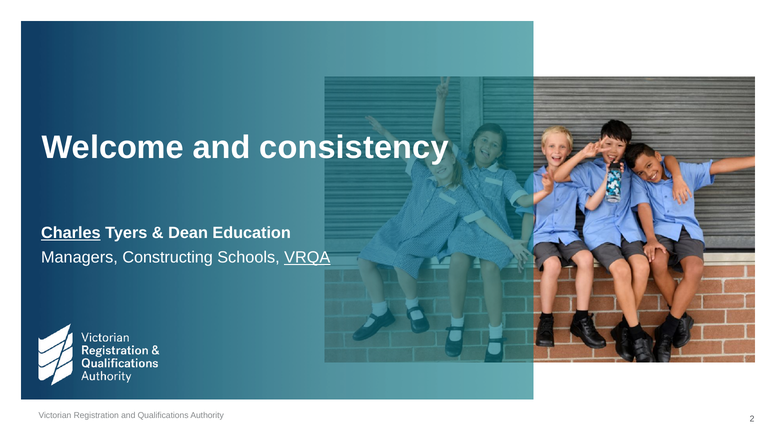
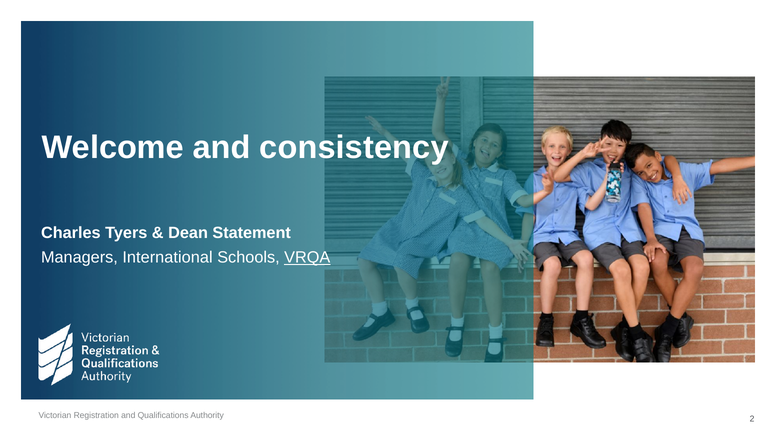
Charles underline: present -> none (71, 233)
Education: Education -> Statement (252, 233)
Constructing: Constructing -> International (168, 257)
